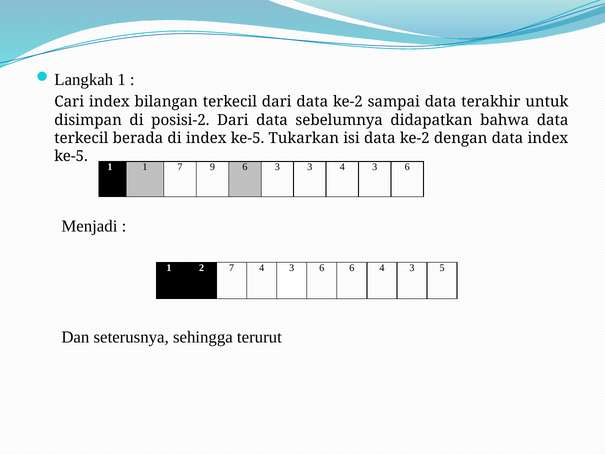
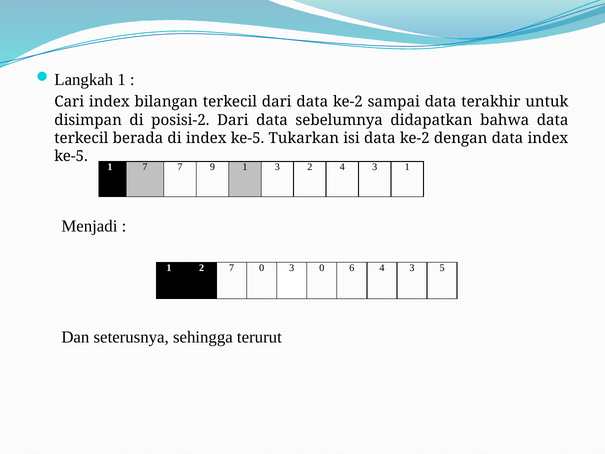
11 1: 1 -> 7 (145, 167)
9 6: 6 -> 1 (245, 167)
3 3: 3 -> 2 (310, 167)
6: 6 -> 1 (407, 167)
7 4: 4 -> 0 (262, 268)
6: 6 -> 0 (322, 268)
